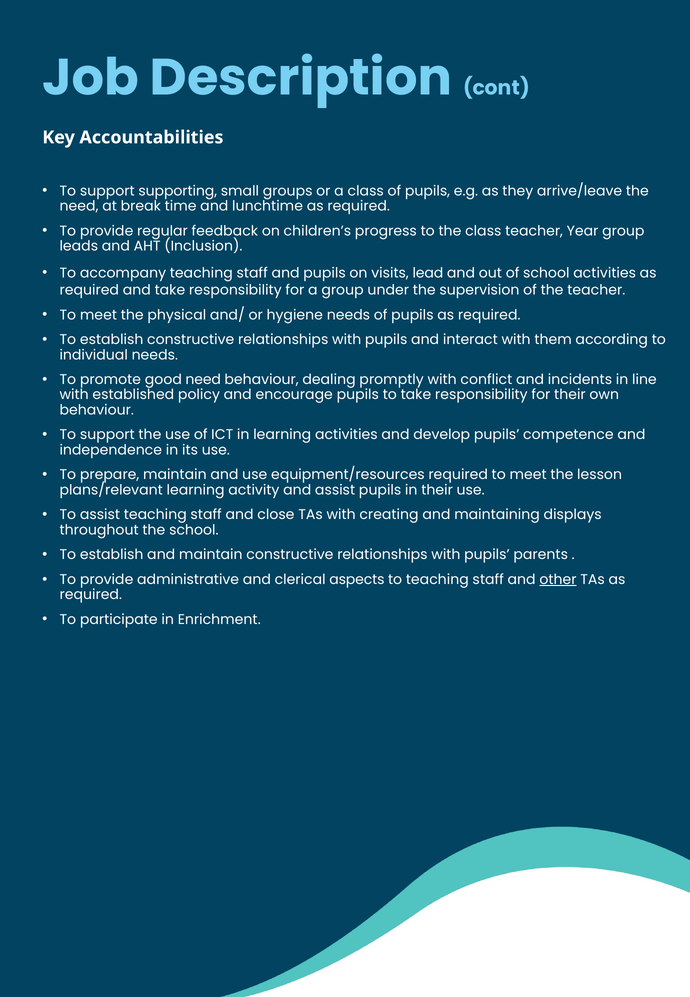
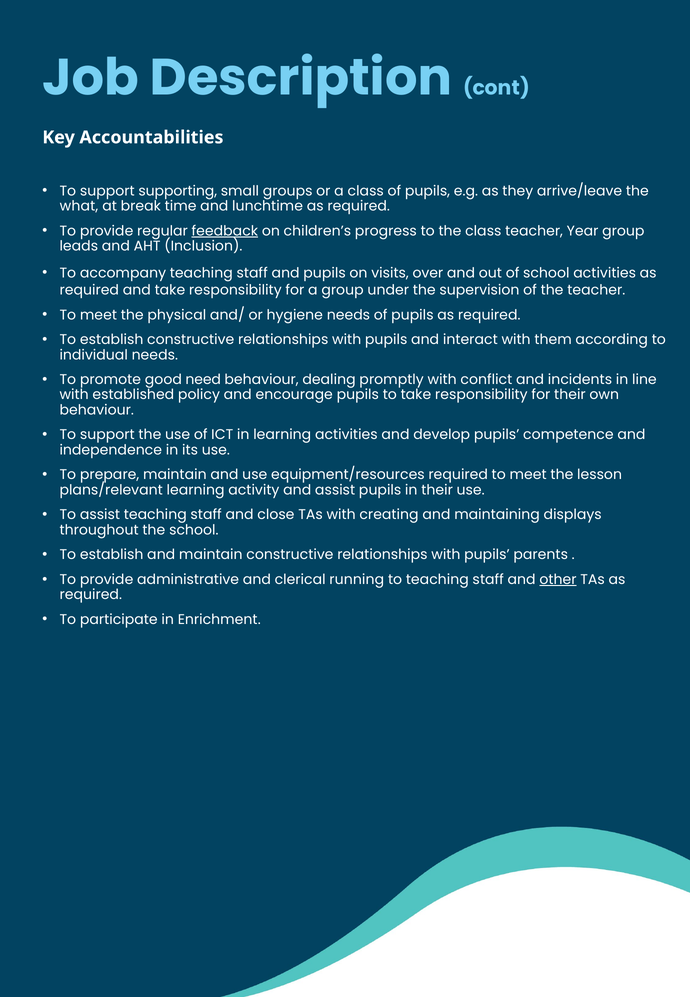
need: need -> what (79, 206)
feedback underline: none -> present (225, 231)
lead: lead -> over (428, 273)
aspects: aspects -> running (357, 579)
